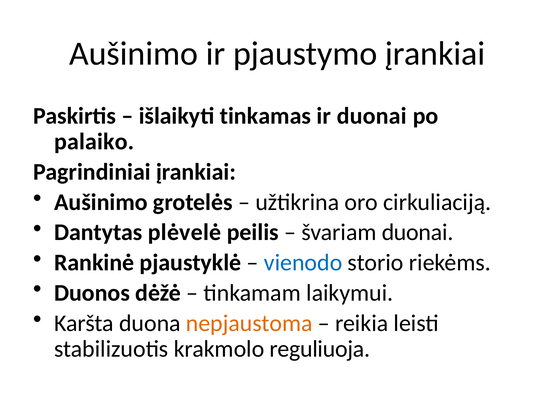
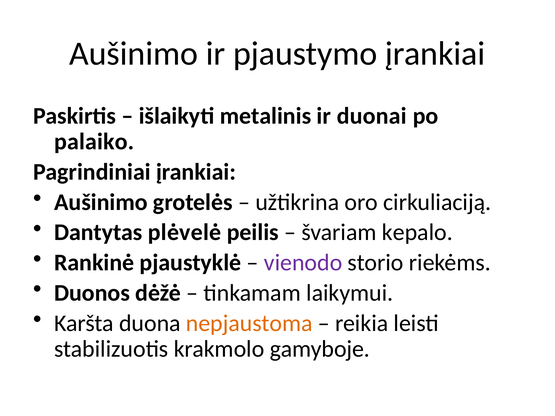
tinkamas: tinkamas -> metalinis (265, 116)
švariam duonai: duonai -> kepalo (417, 233)
vienodo colour: blue -> purple (303, 263)
reguliuoja: reguliuoja -> gamyboje (320, 349)
